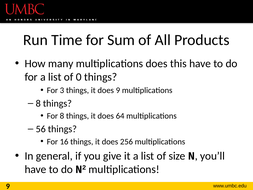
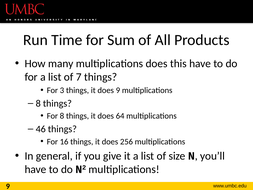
0: 0 -> 7 (79, 77)
56: 56 -> 46 (41, 129)
